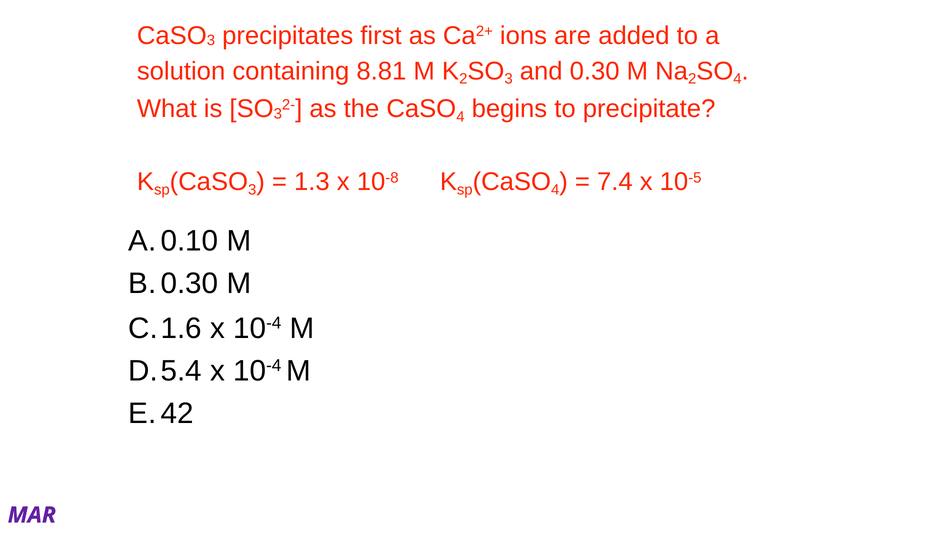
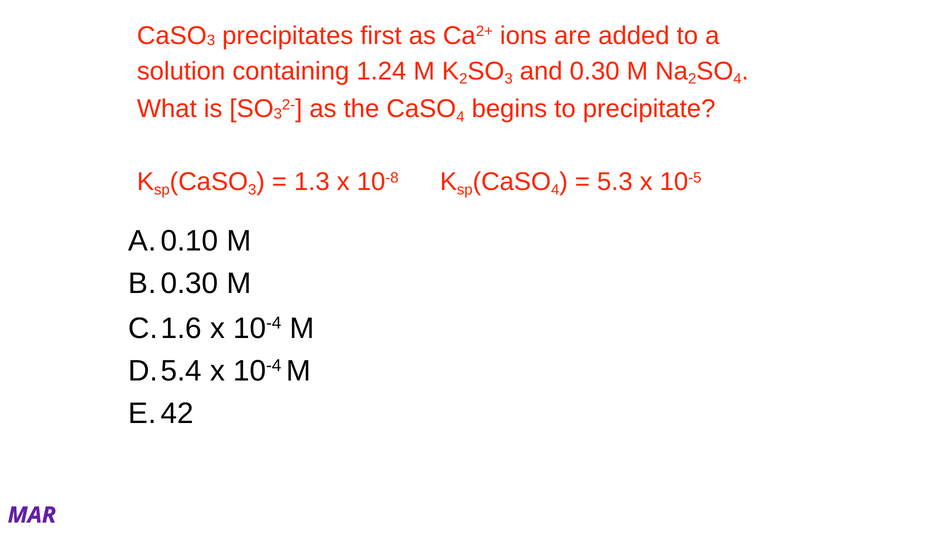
8.81: 8.81 -> 1.24 (381, 71)
7.4: 7.4 -> 5.3 (615, 182)
